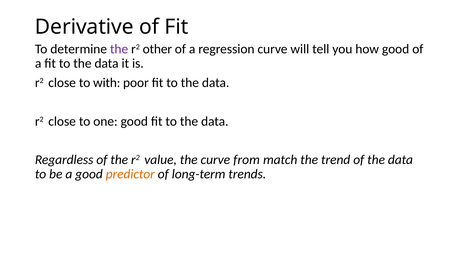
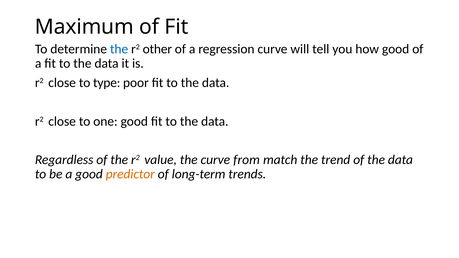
Derivative: Derivative -> Maximum (84, 27)
the colour: purple -> blue (119, 49)
with: with -> type (107, 83)
